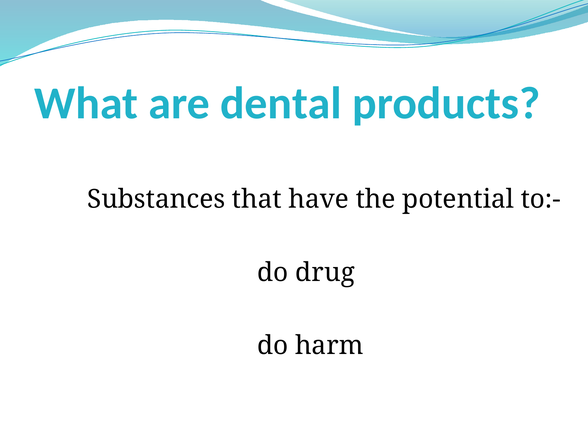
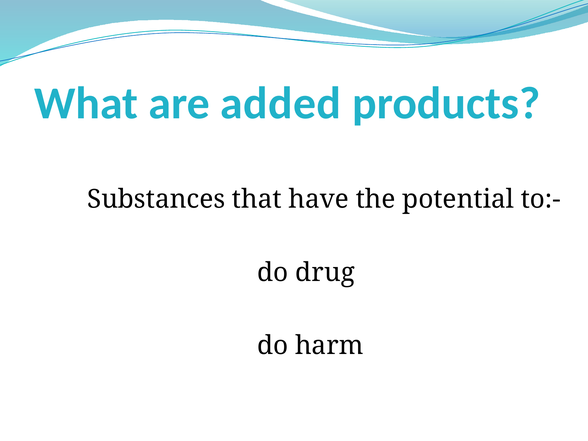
dental: dental -> added (281, 103)
